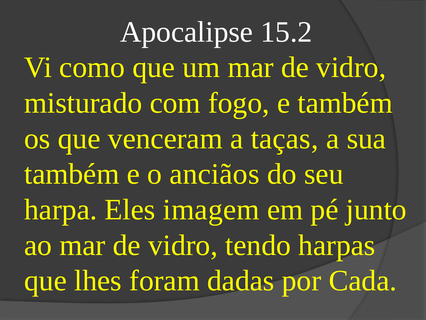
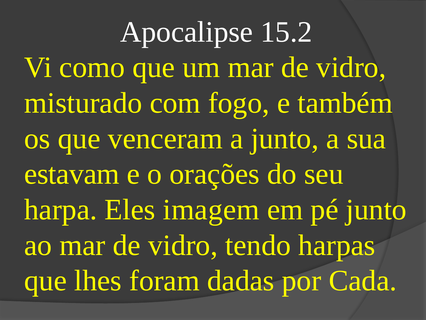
a taças: taças -> junto (285, 138)
também: também -> estavam (72, 174)
anciãos: anciãos -> orações (215, 174)
